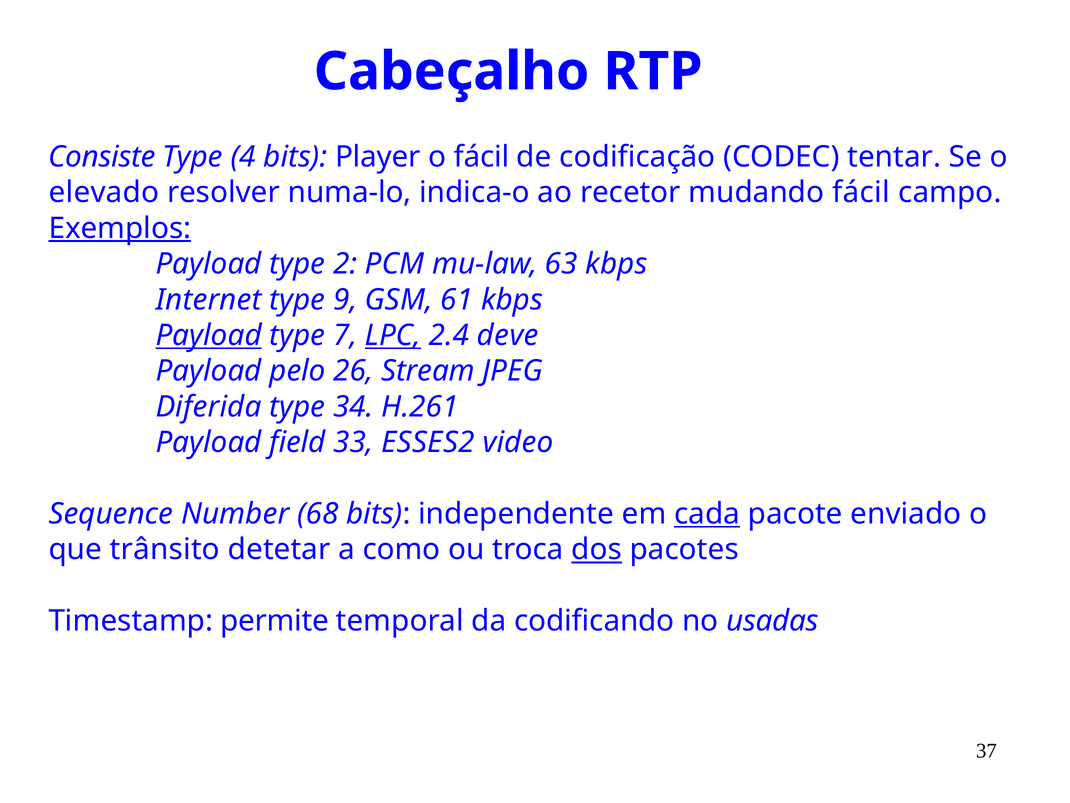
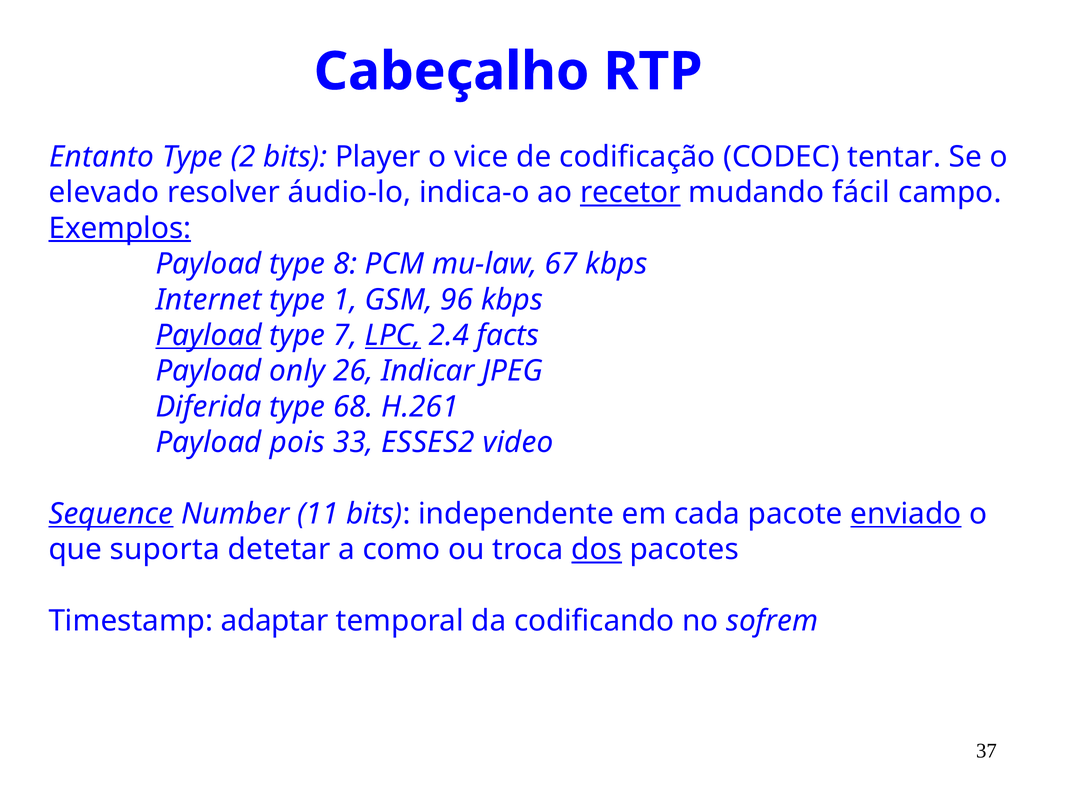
Consiste: Consiste -> Entanto (101, 157)
4: 4 -> 2 (243, 157)
o fácil: fácil -> vice (481, 157)
numa-lo: numa-lo -> áudio-lo (349, 193)
recetor underline: none -> present (630, 193)
2: 2 -> 8 (345, 264)
63: 63 -> 67 (561, 264)
9: 9 -> 1 (345, 300)
61: 61 -> 96 (457, 300)
deve: deve -> facts (508, 335)
pelo: pelo -> only (297, 371)
Stream: Stream -> Indicar (428, 371)
34: 34 -> 68 (353, 407)
field: field -> pois (297, 442)
Sequence underline: none -> present (111, 514)
68: 68 -> 11 (318, 514)
cada underline: present -> none (707, 514)
enviado underline: none -> present (906, 514)
trânsito: trânsito -> suporta (165, 549)
permite: permite -> adaptar (275, 621)
usadas: usadas -> sofrem (772, 621)
